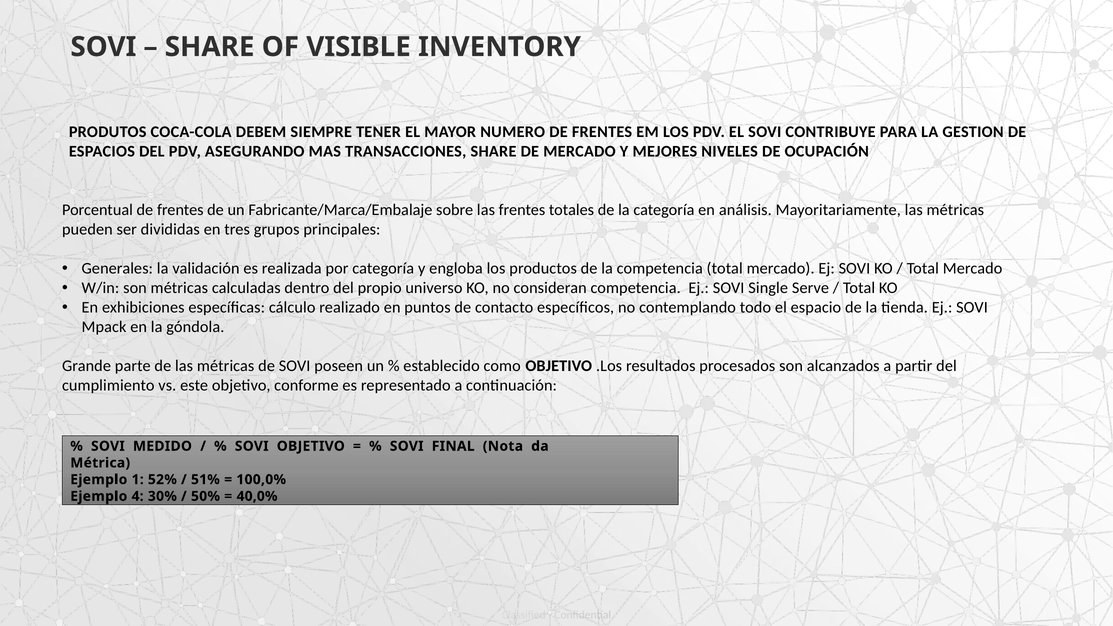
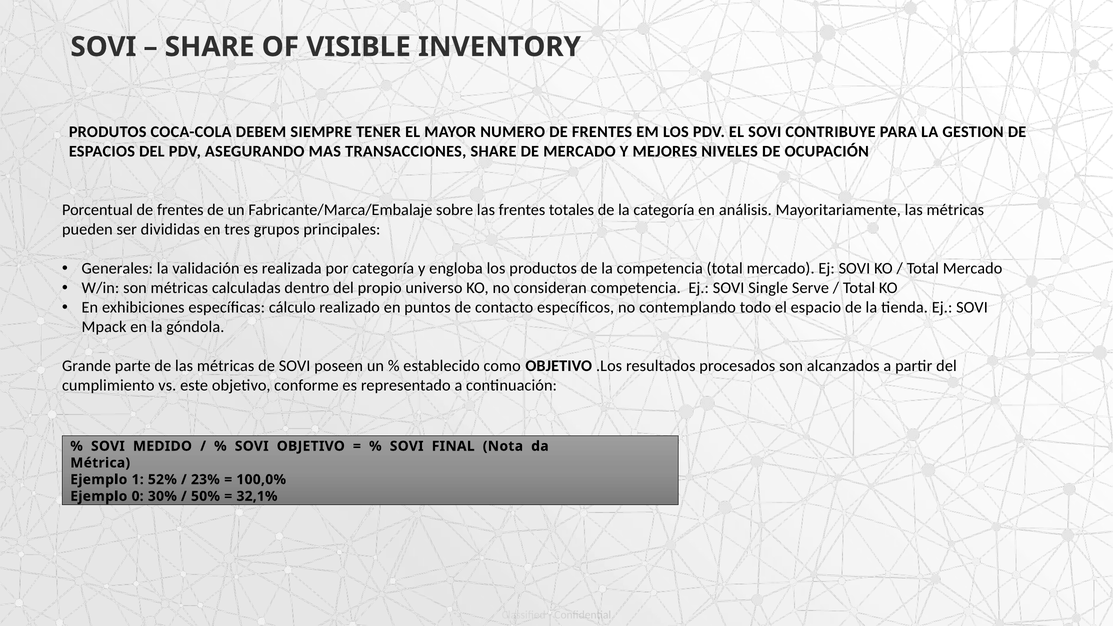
51%: 51% -> 23% (205, 480)
4: 4 -> 0 (138, 496)
40,0%: 40,0% -> 32,1% (257, 496)
